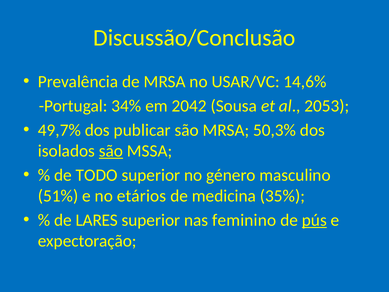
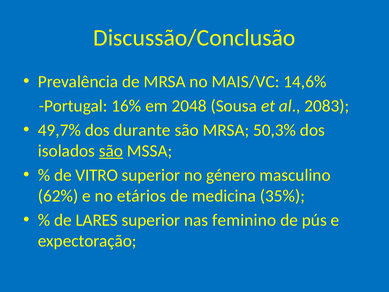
USAR/VC: USAR/VC -> MAIS/VC (246, 82)
34%: 34% -> 16% (126, 106)
2042: 2042 -> 2048 (189, 106)
2053: 2053 -> 2083 (327, 106)
publicar: publicar -> durante (142, 130)
TODO: TODO -> VITRO (97, 175)
51%: 51% -> 62% (58, 196)
pús underline: present -> none (314, 220)
